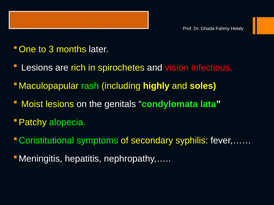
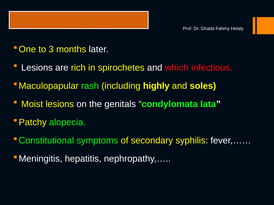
vision: vision -> which (177, 68)
